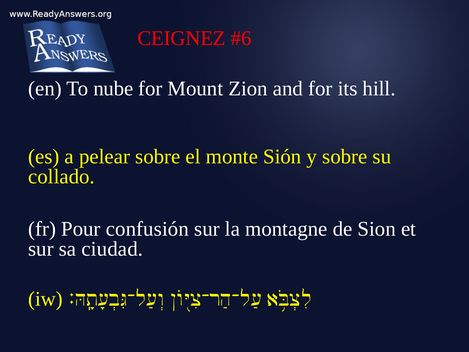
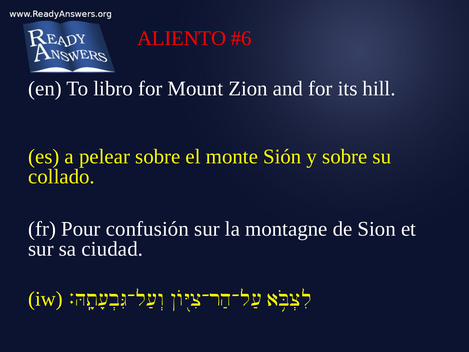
CEIGNEZ: CEIGNEZ -> ALIENTO (182, 38)
nube: nube -> libro (113, 89)
